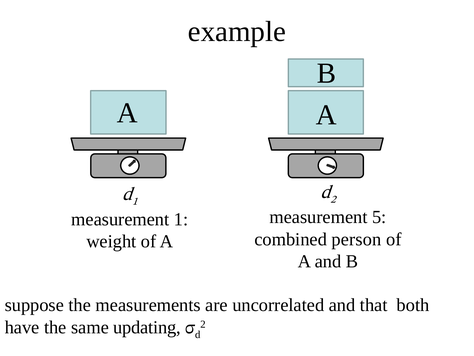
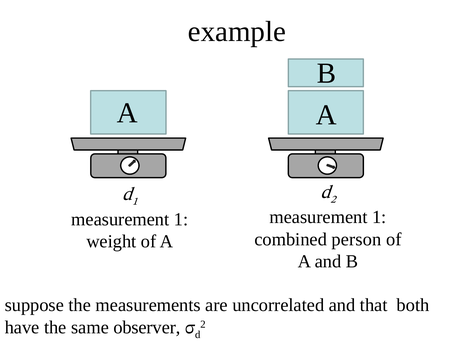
5: 5 -> 1 (379, 217)
updating: updating -> observer (147, 327)
